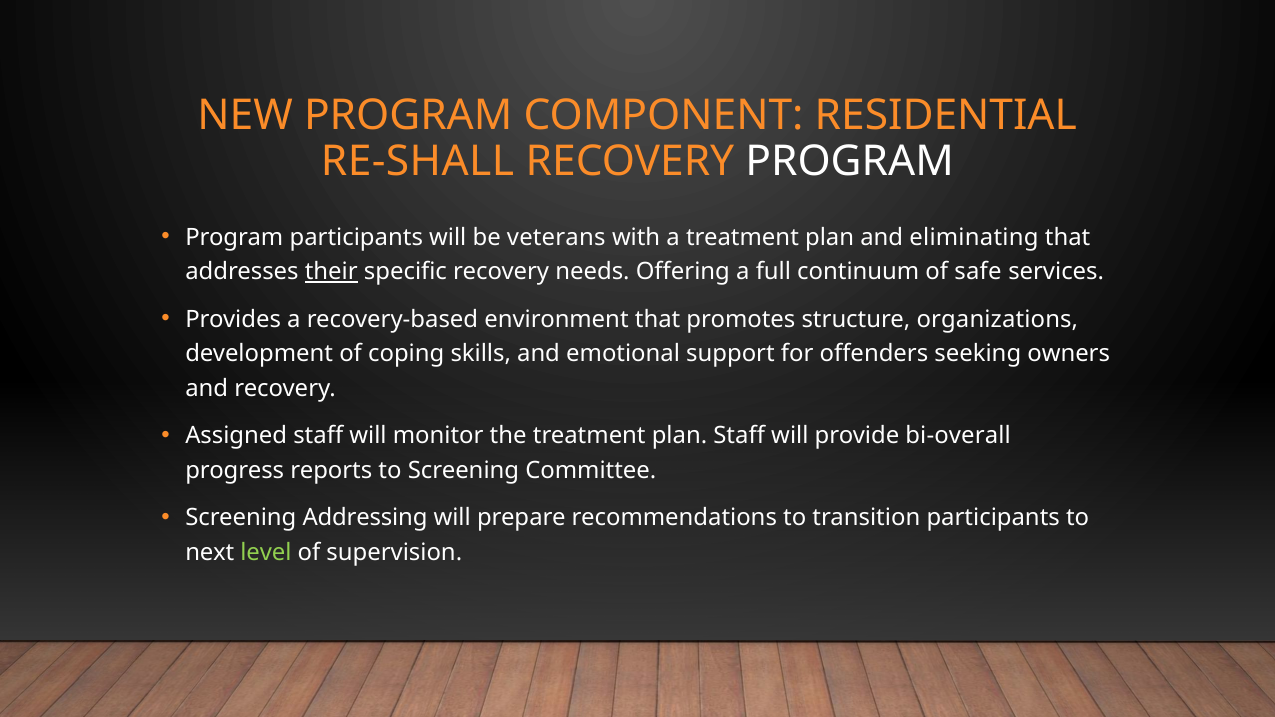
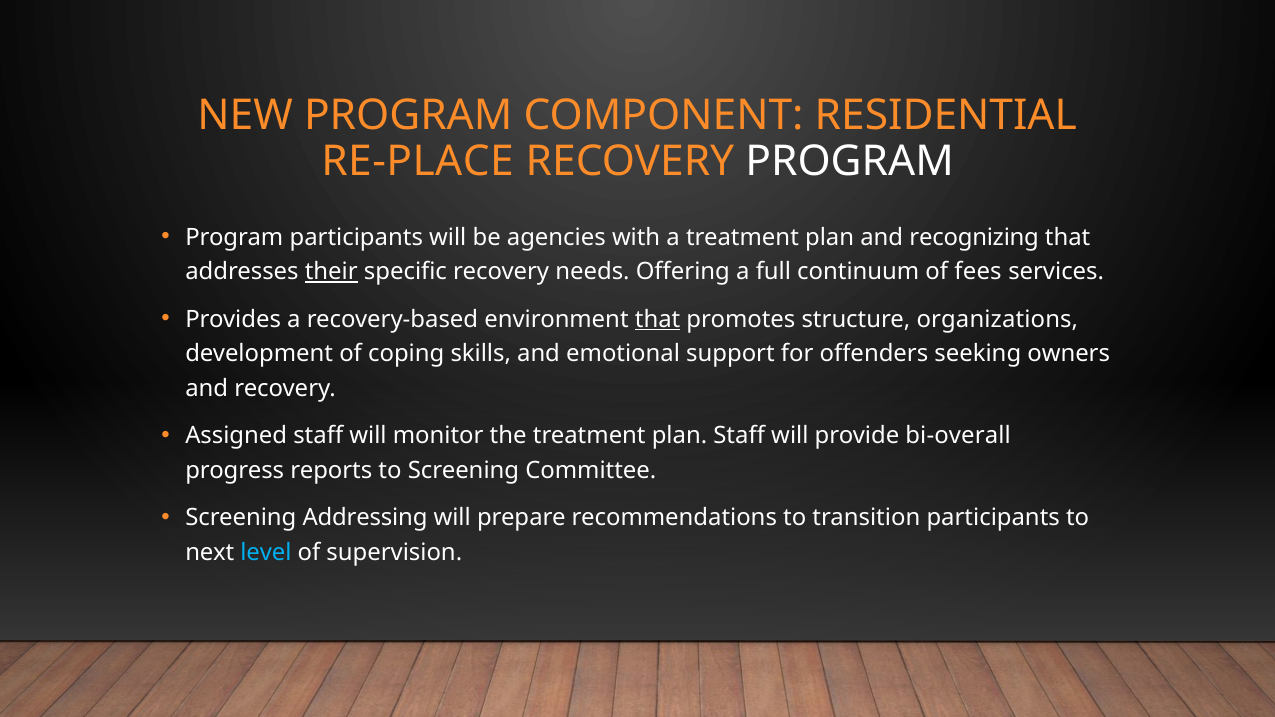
RE-SHALL: RE-SHALL -> RE-PLACE (418, 162)
veterans: veterans -> agencies (556, 237)
eliminating: eliminating -> recognizing (974, 237)
safe: safe -> fees (978, 272)
that underline: none -> present (658, 319)
level colour: light green -> light blue (266, 552)
